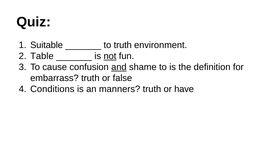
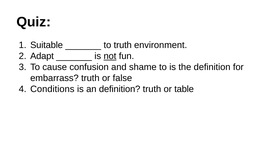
Table: Table -> Adapt (42, 56)
and underline: present -> none (119, 67)
an manners: manners -> definition (120, 89)
have: have -> table (184, 89)
